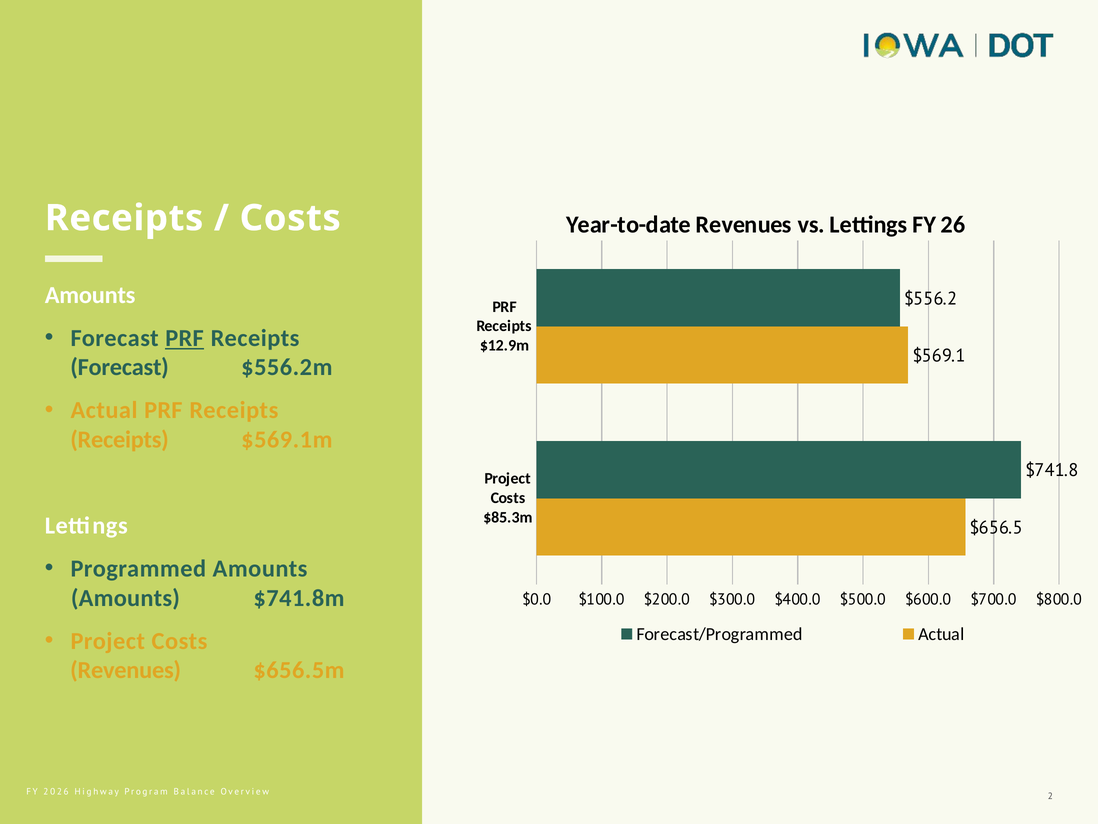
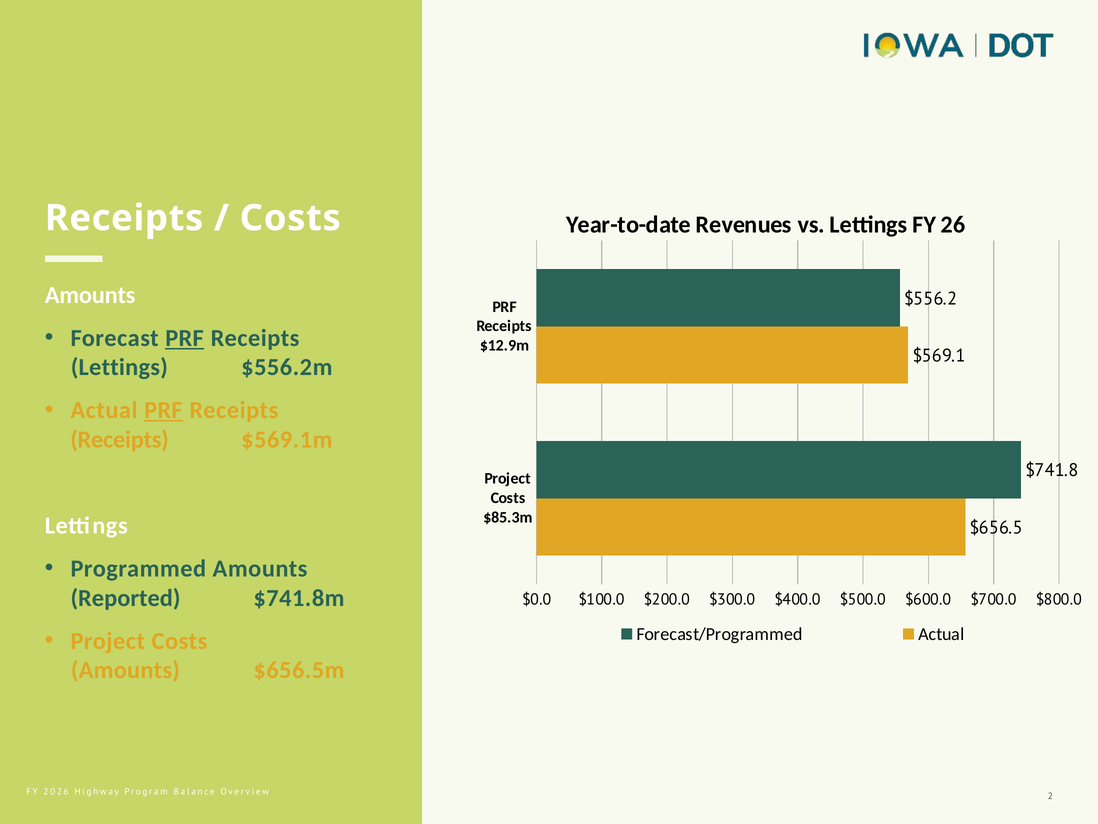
Forecast: Forecast -> Lettings (119, 367)
PRF underline: none -> present (163, 410)
Amounts: Amounts -> Reported (126, 598)
Revenues: Revenues -> Amounts (125, 670)
